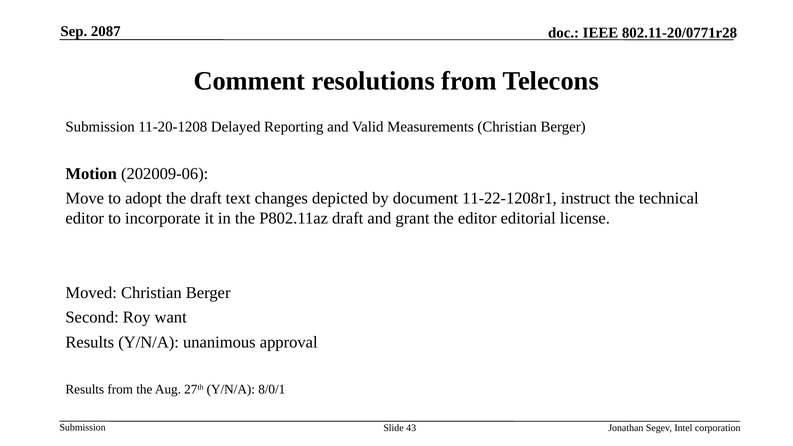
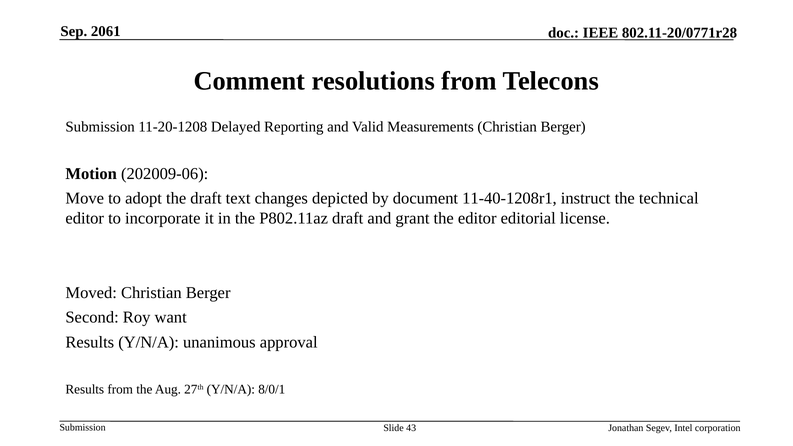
2087: 2087 -> 2061 (106, 32)
11-22-1208r1: 11-22-1208r1 -> 11-40-1208r1 (509, 198)
